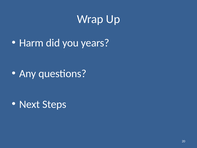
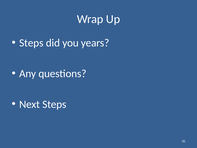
Harm: Harm -> Steps (31, 43)
